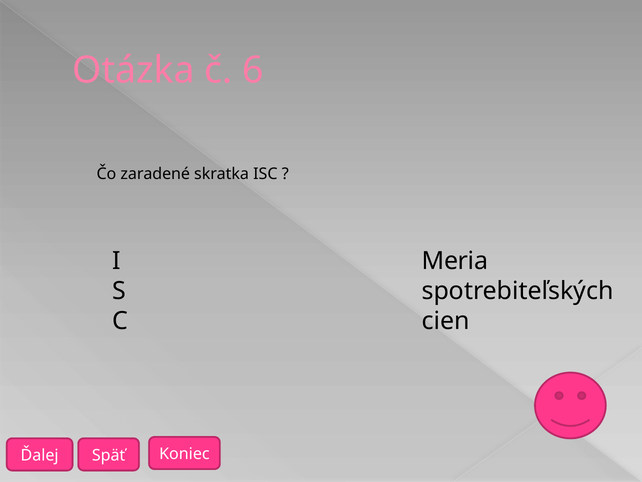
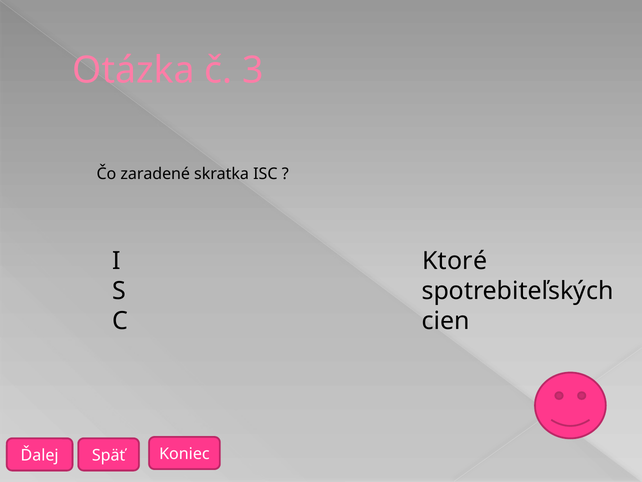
6: 6 -> 3 (253, 70)
Meria: Meria -> Ktoré (455, 261)
